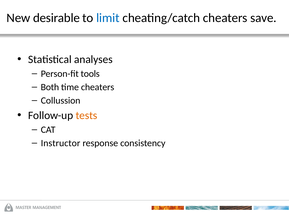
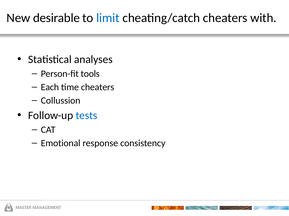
save: save -> with (263, 18)
Both: Both -> Each (50, 87)
tests colour: orange -> blue (86, 116)
Instructor: Instructor -> Emotional (61, 144)
